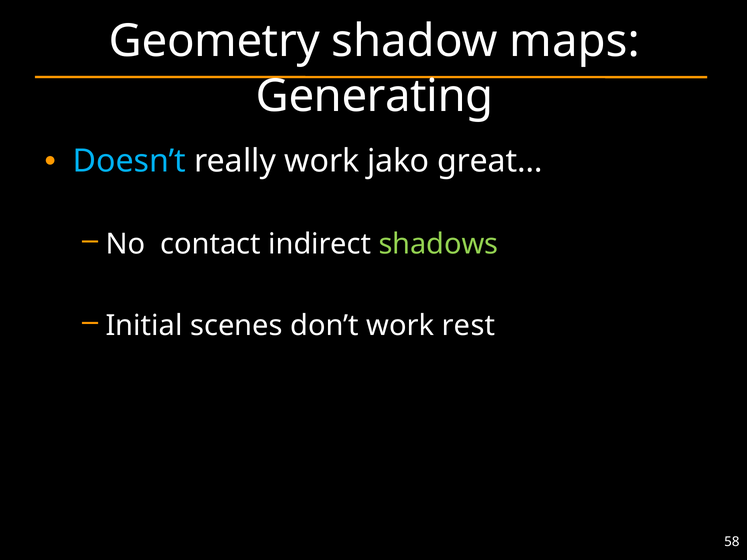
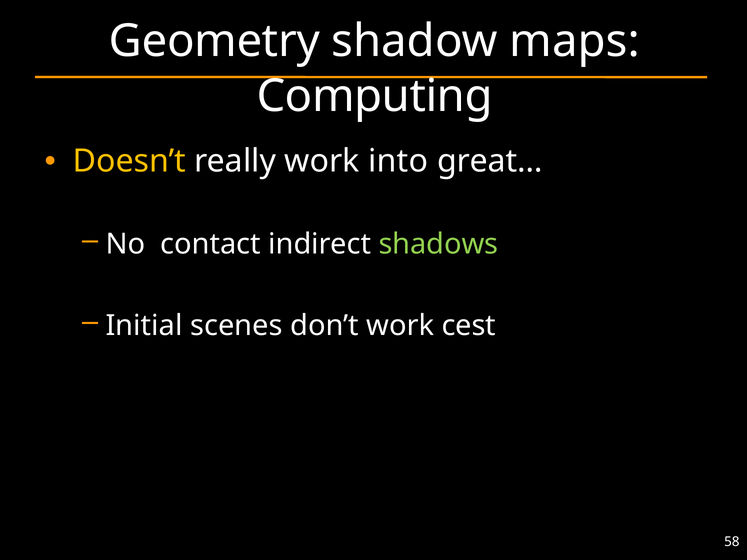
Generating: Generating -> Computing (375, 96)
Doesn’t colour: light blue -> yellow (129, 161)
jako: jako -> into (398, 161)
rest: rest -> cest (469, 326)
